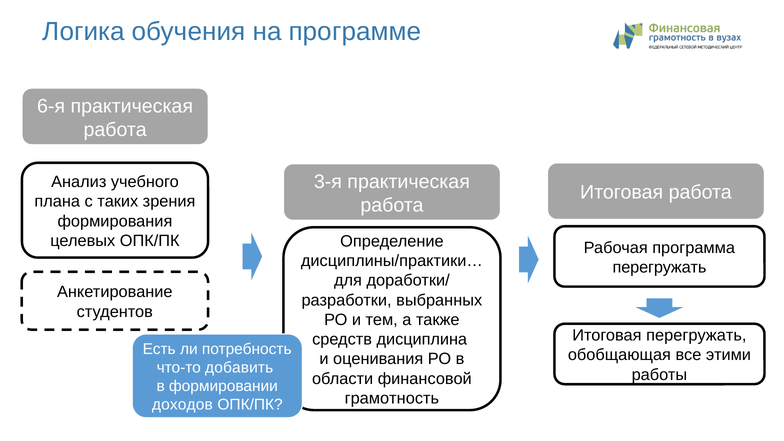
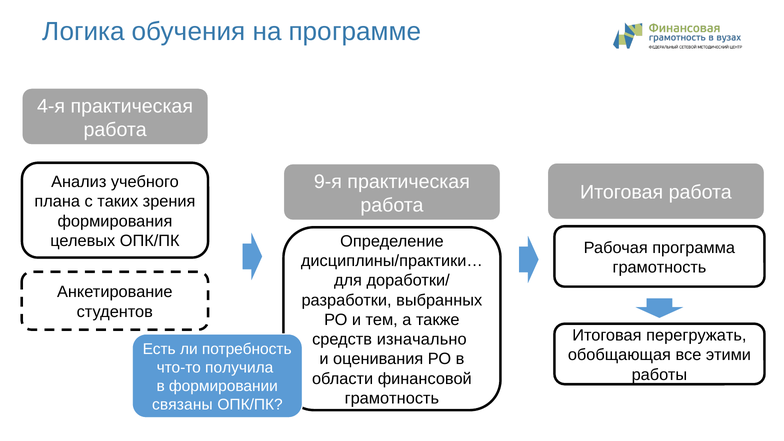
6-я: 6-я -> 4-я (51, 106)
3-я: 3-я -> 9-я (328, 182)
перегружать: перегружать -> грамотность (659, 267)
дисциплина: дисциплина -> изначально (422, 339)
добавить: добавить -> получила (239, 368)
доходов: доходов -> связаны (182, 405)
